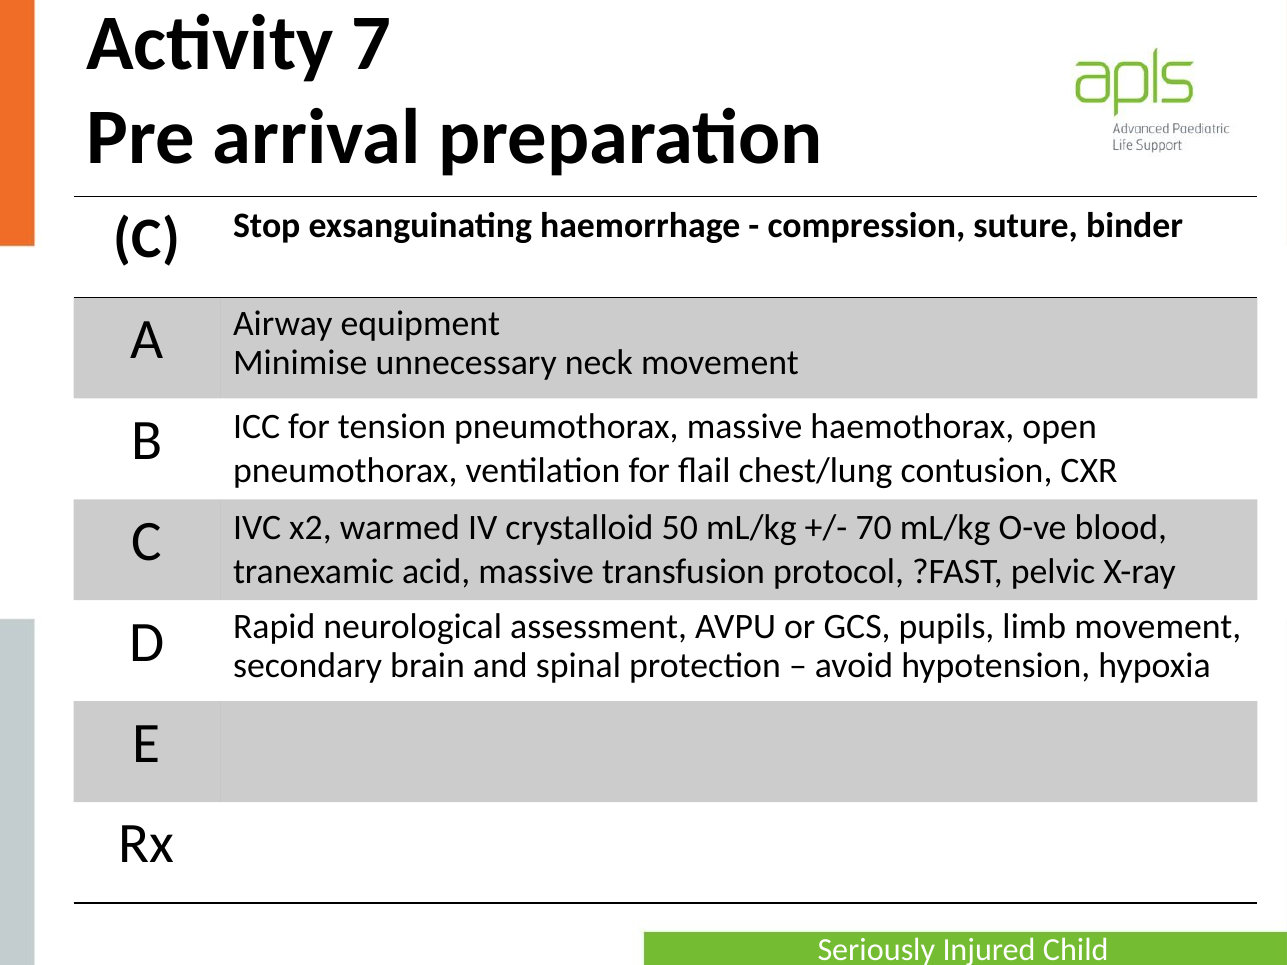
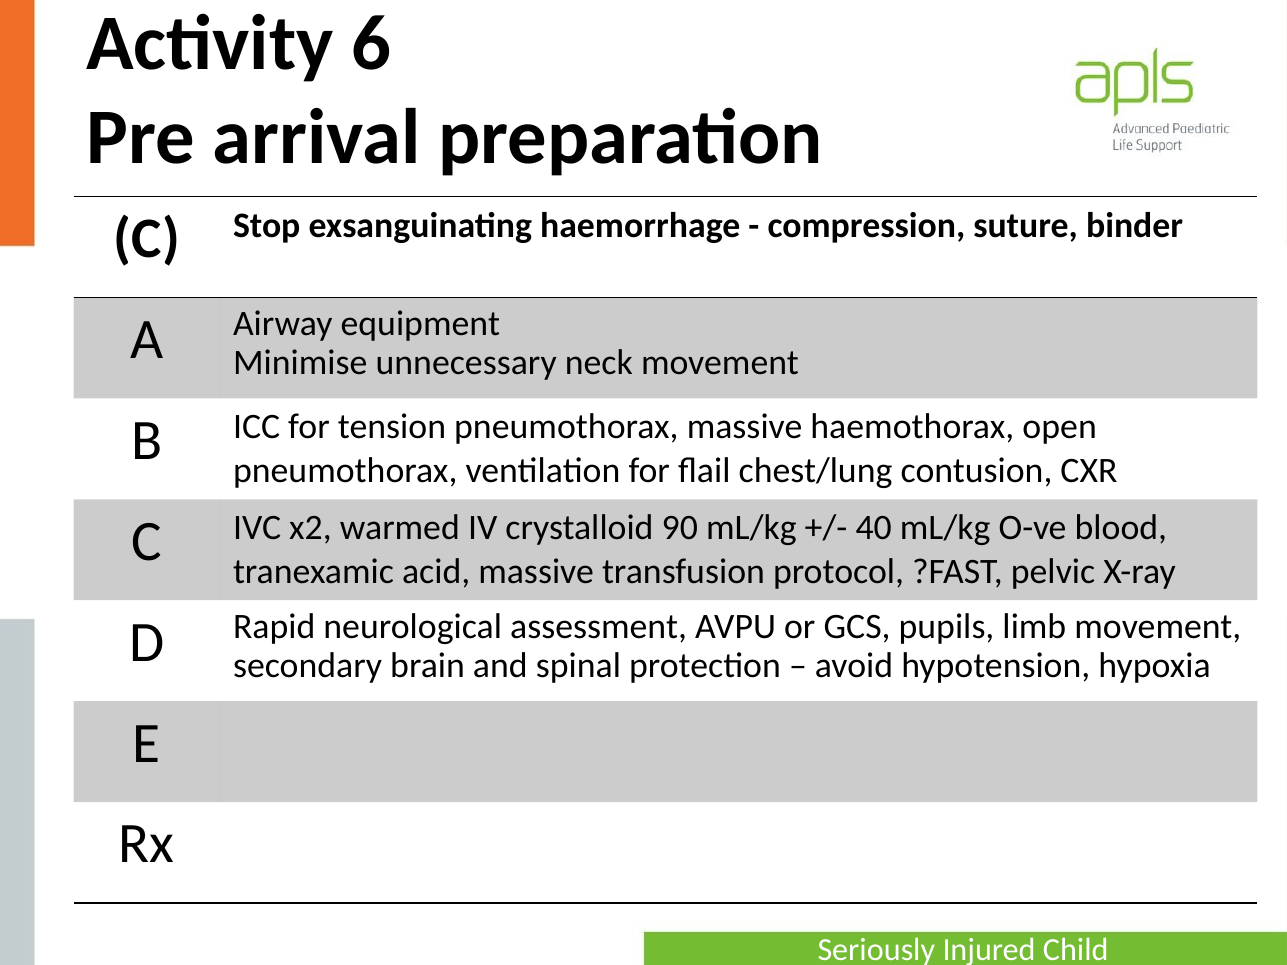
7: 7 -> 6 (371, 44)
50: 50 -> 90 (680, 528)
70: 70 -> 40 (874, 528)
